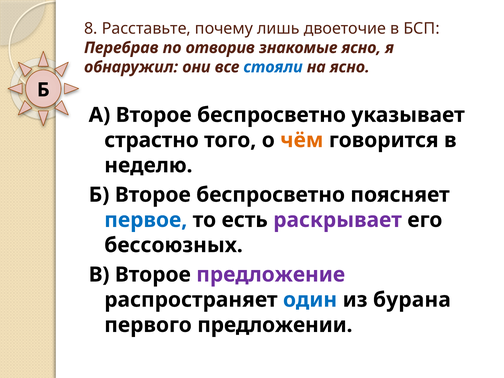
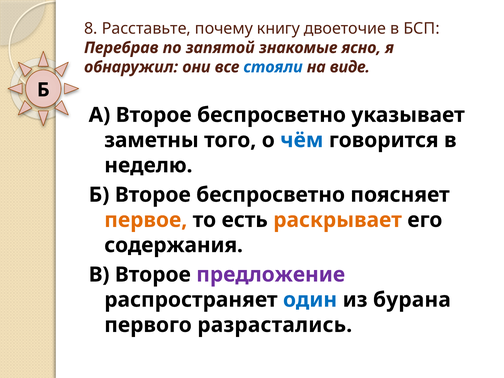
лишь: лишь -> книгу (279, 28)
отворив: отворив -> запятой (220, 48)
на ясно: ясно -> виде (350, 67)
страстно: страстно -> заметны (152, 140)
чём colour: orange -> blue (302, 140)
первое colour: blue -> orange (146, 220)
раскрывает colour: purple -> orange (338, 220)
бессоюзных: бессоюзных -> содержания (174, 245)
предложении: предложении -> разрастались (275, 325)
